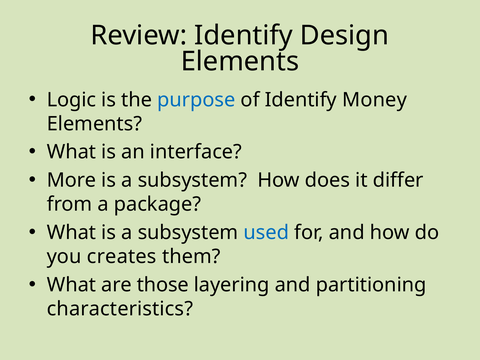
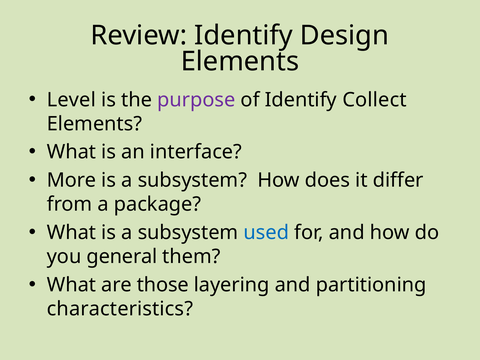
Logic: Logic -> Level (71, 100)
purpose colour: blue -> purple (196, 100)
Money: Money -> Collect (375, 100)
creates: creates -> general (122, 257)
